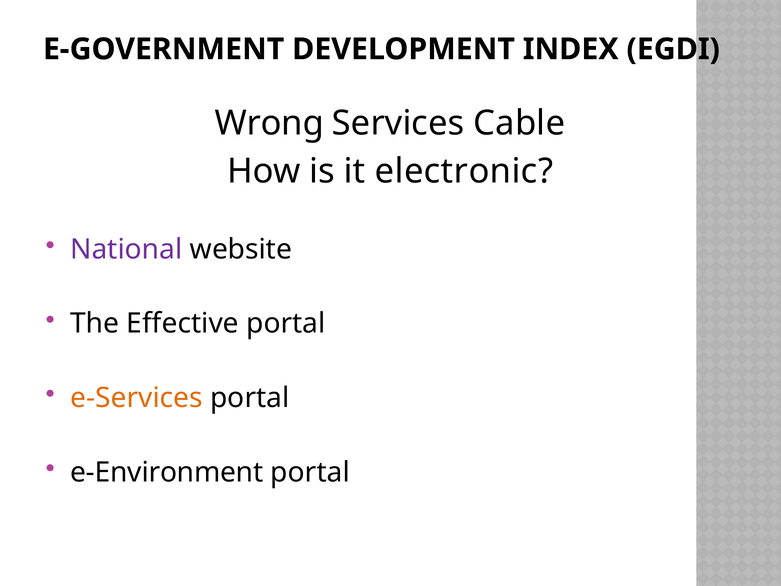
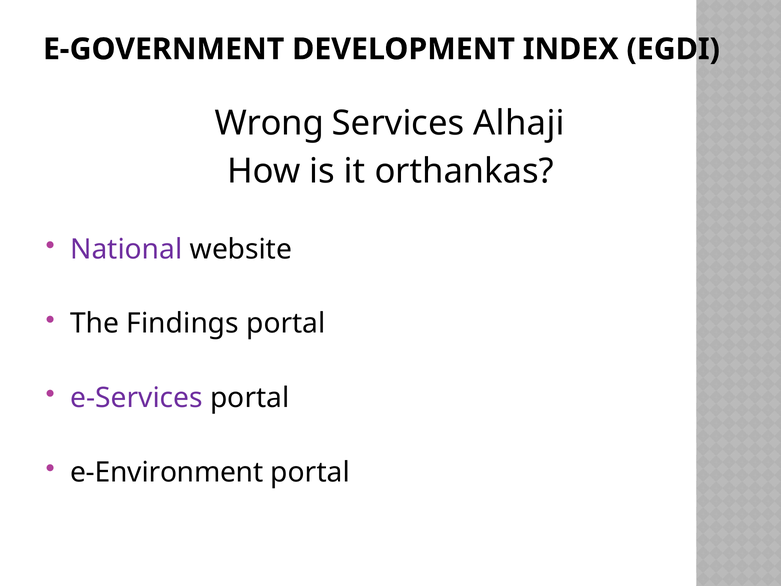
Cable: Cable -> Alhaji (519, 123)
electronic: electronic -> orthankas (464, 171)
Effective: Effective -> Findings (183, 324)
e-Services colour: orange -> purple (136, 398)
